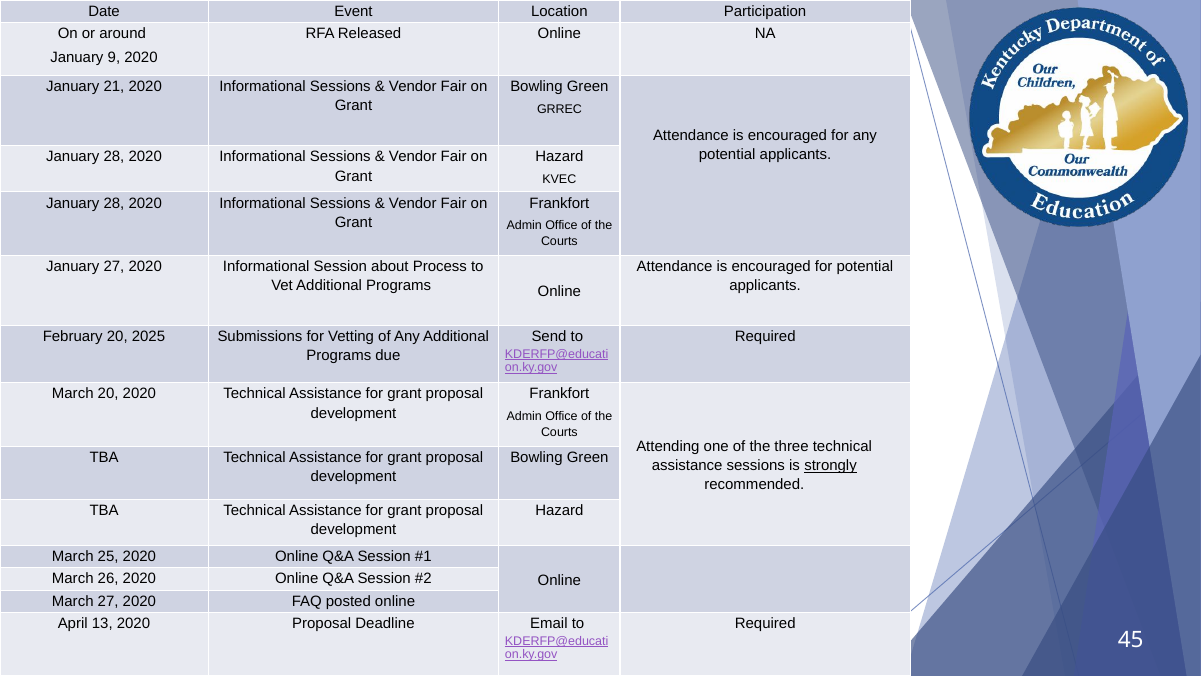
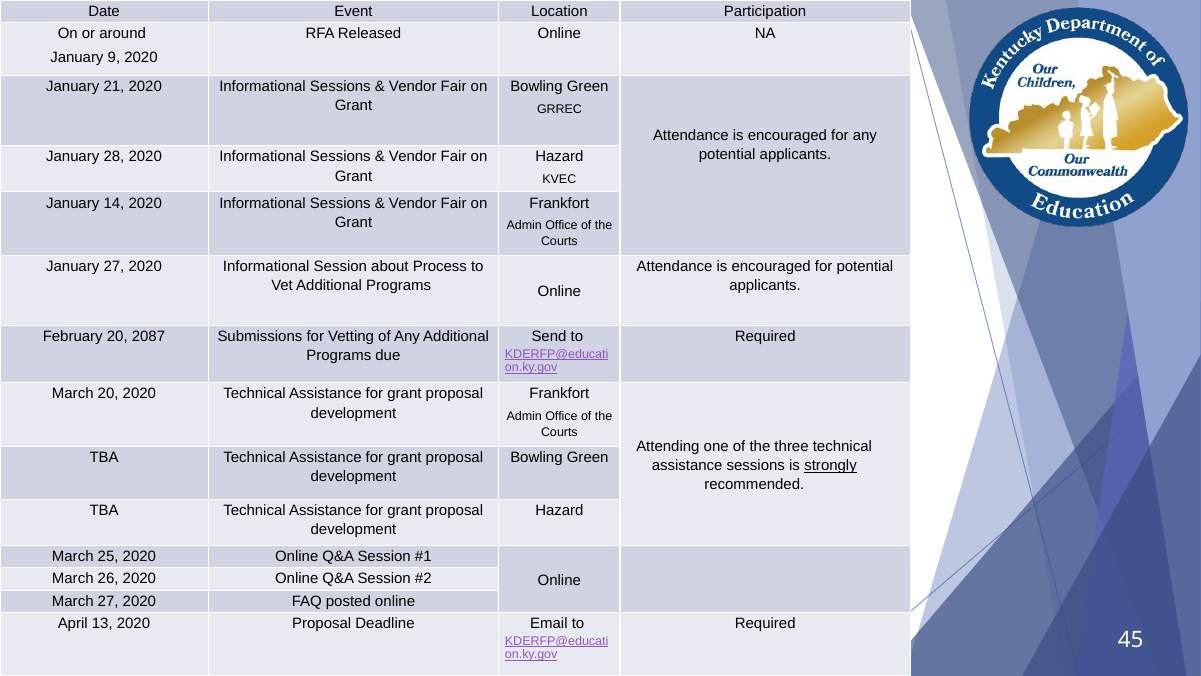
28: 28 -> 14 (114, 203)
2025: 2025 -> 2087 (148, 336)
